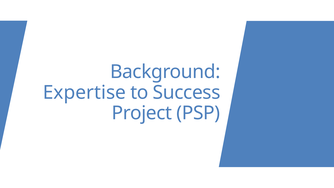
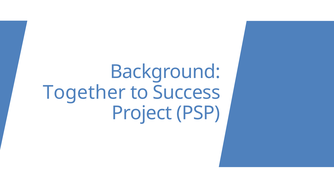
Expertise: Expertise -> Together (84, 92)
